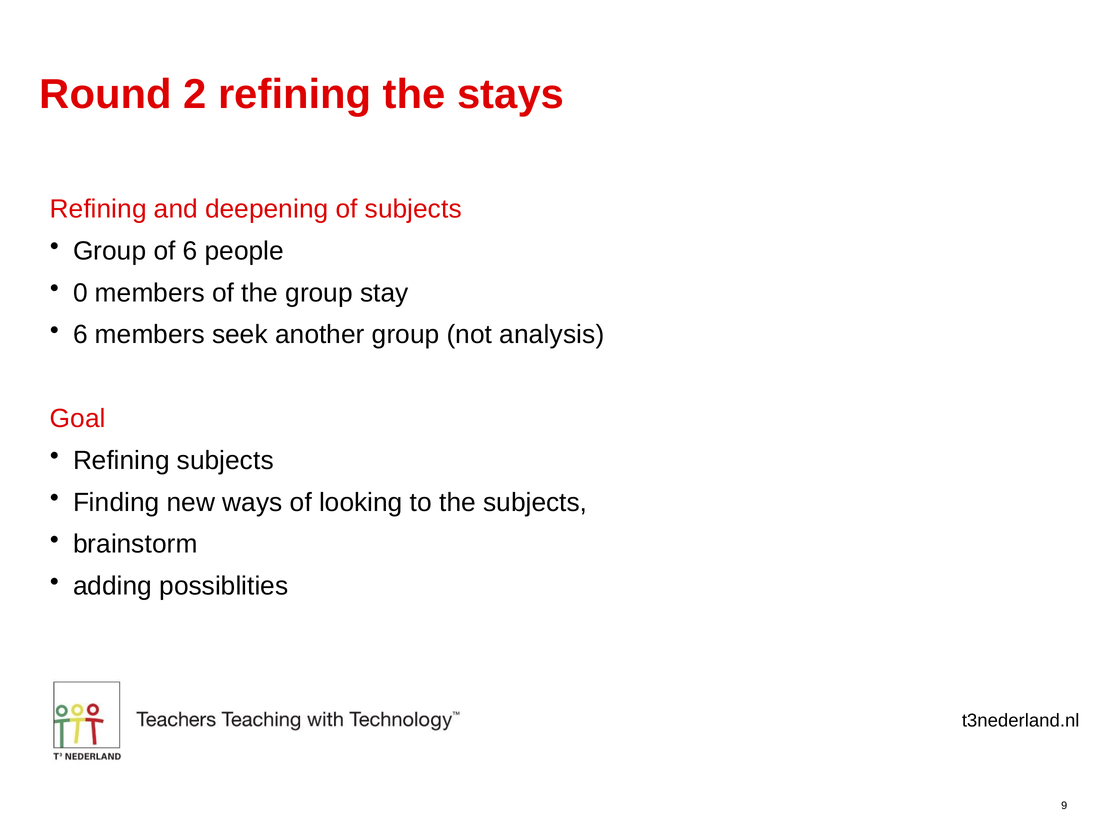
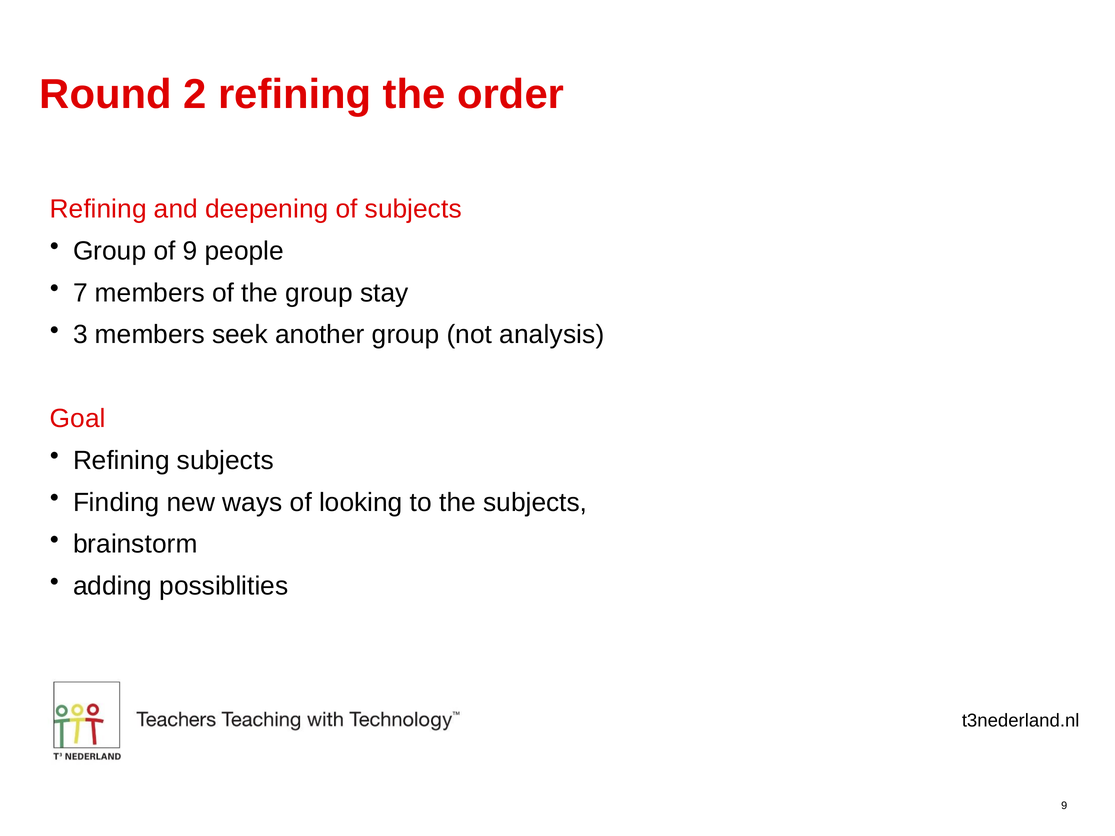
stays: stays -> order (511, 95)
of 6: 6 -> 9 (190, 251)
0: 0 -> 7 (80, 293)
6: 6 -> 3 (80, 335)
